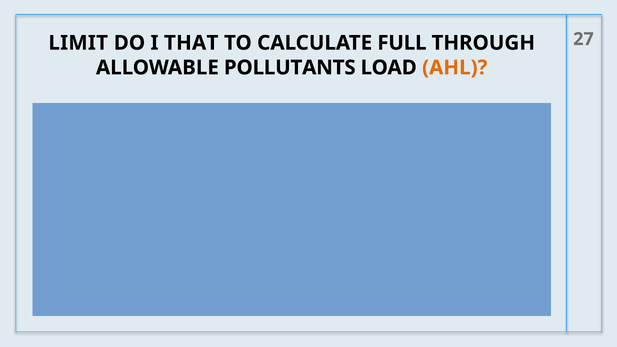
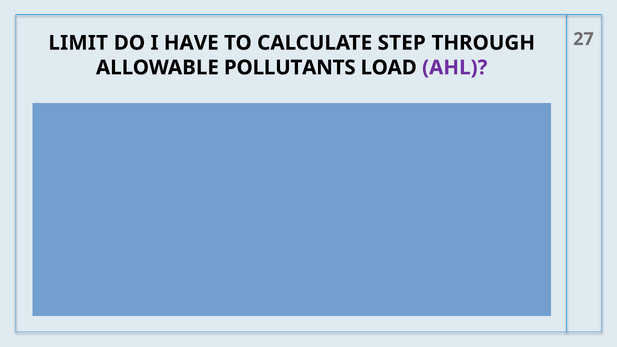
THAT: THAT -> HAVE (191, 43)
FULL: FULL -> STEP (402, 43)
AHL colour: orange -> purple (455, 68)
